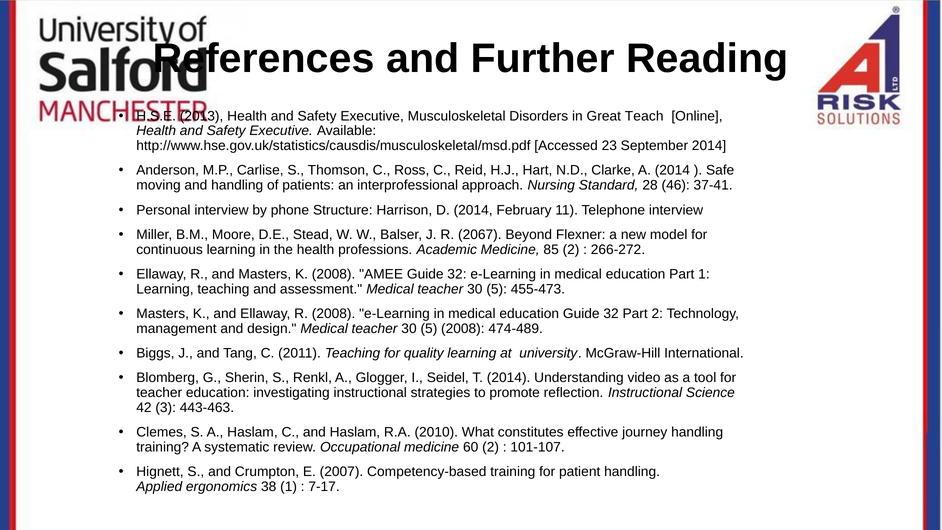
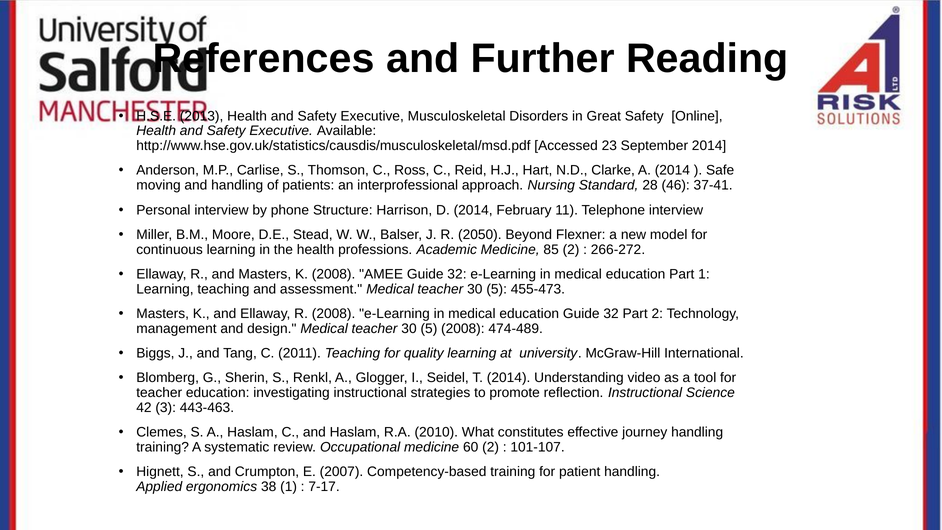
Great Teach: Teach -> Safety (644, 116)
2067: 2067 -> 2050 (480, 235)
